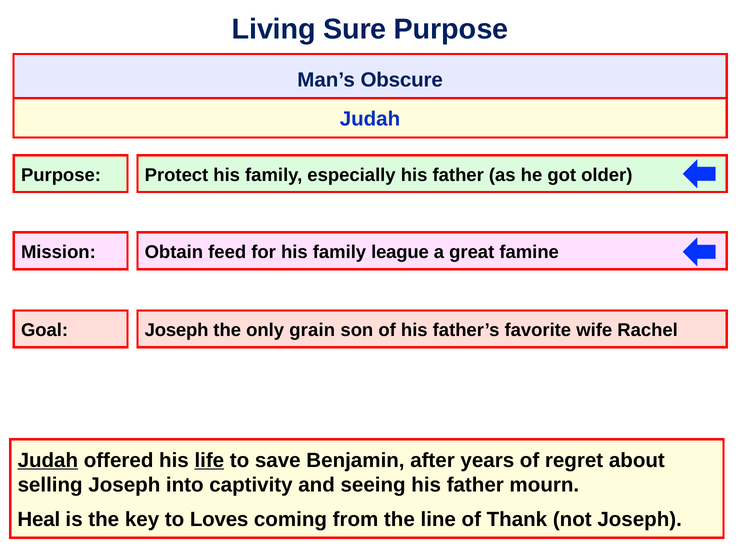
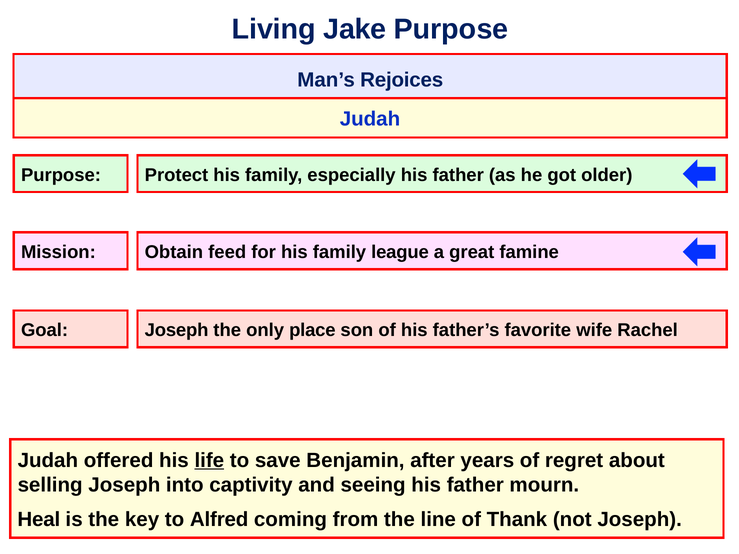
Sure: Sure -> Jake (355, 29)
Obscure: Obscure -> Rejoices (402, 80)
grain: grain -> place (312, 330)
Judah underline: present -> none (48, 461)
Loves: Loves -> Alfred (219, 520)
